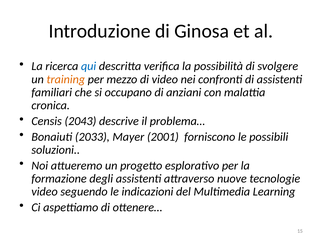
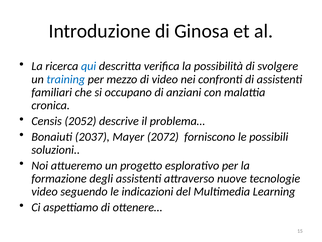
training colour: orange -> blue (66, 79)
2043: 2043 -> 2052 (80, 121)
2033: 2033 -> 2037 (92, 136)
2001: 2001 -> 2072 (163, 136)
